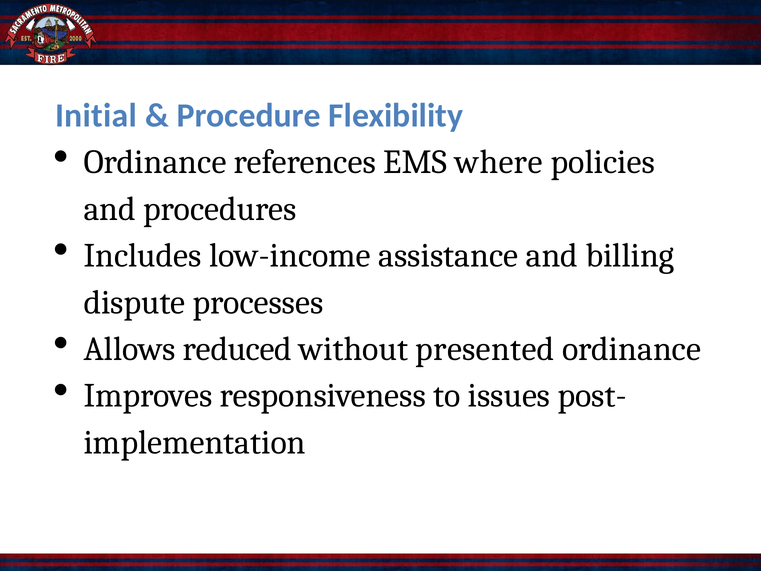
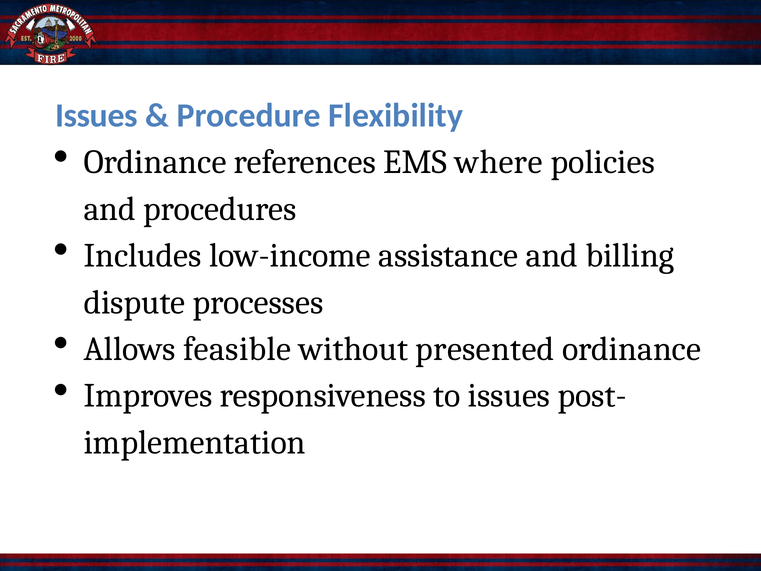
Initial: Initial -> Issues (96, 116)
reduced: reduced -> feasible (237, 349)
